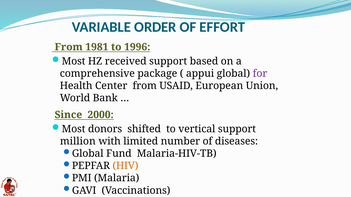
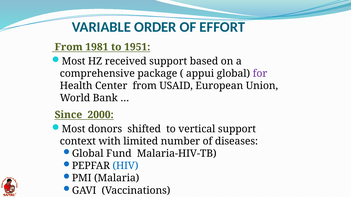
1996: 1996 -> 1951 (137, 47)
million: million -> context (78, 142)
HIV colour: orange -> blue (125, 166)
